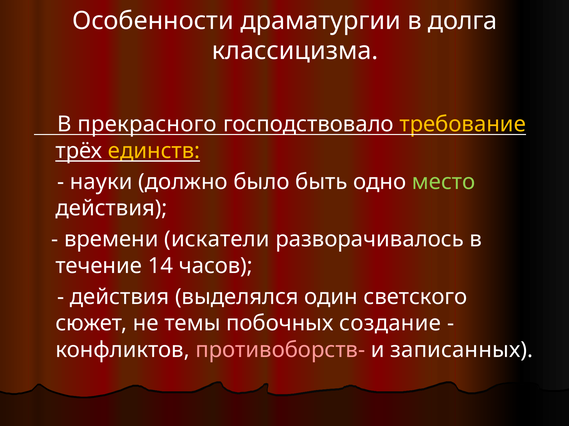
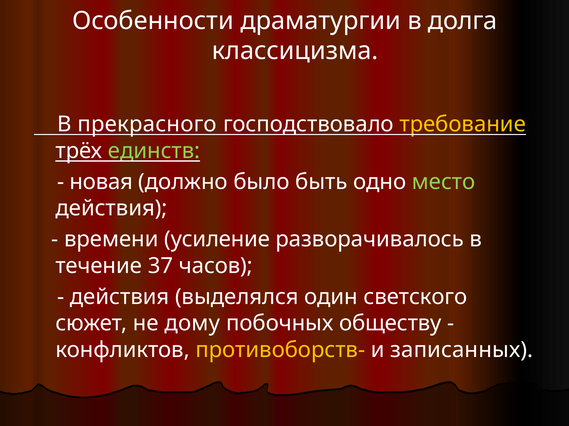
единств colour: yellow -> light green (154, 151)
науки: науки -> новая (101, 182)
искатели: искатели -> усиление (217, 240)
14: 14 -> 37 (160, 266)
темы: темы -> дому (192, 324)
создание: создание -> обществу (390, 324)
противоборств- colour: pink -> yellow (280, 350)
